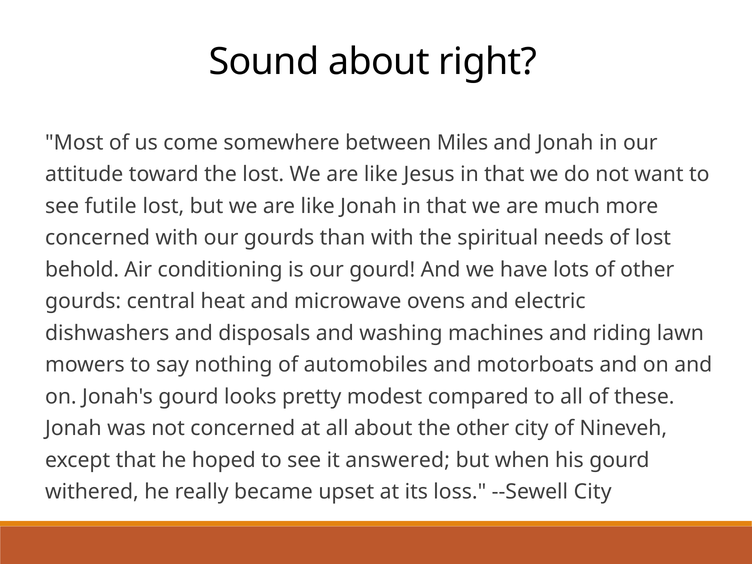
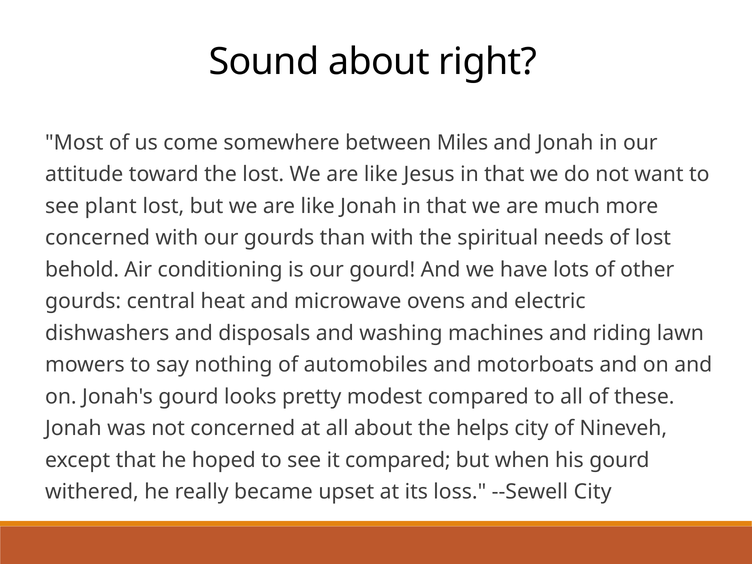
futile: futile -> plant (111, 206)
the other: other -> helps (483, 428)
it answered: answered -> compared (398, 460)
